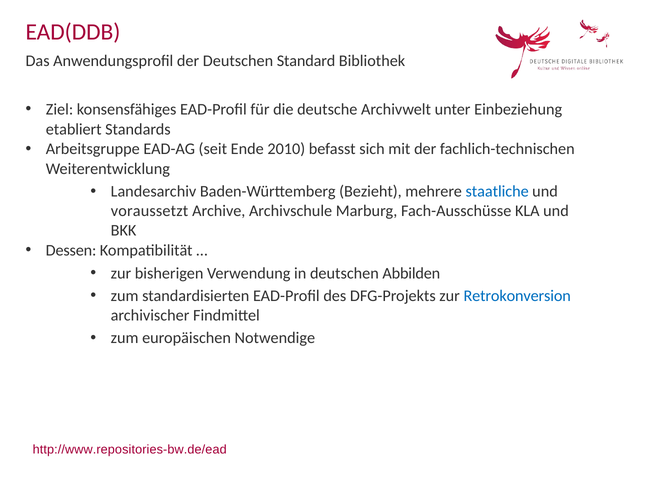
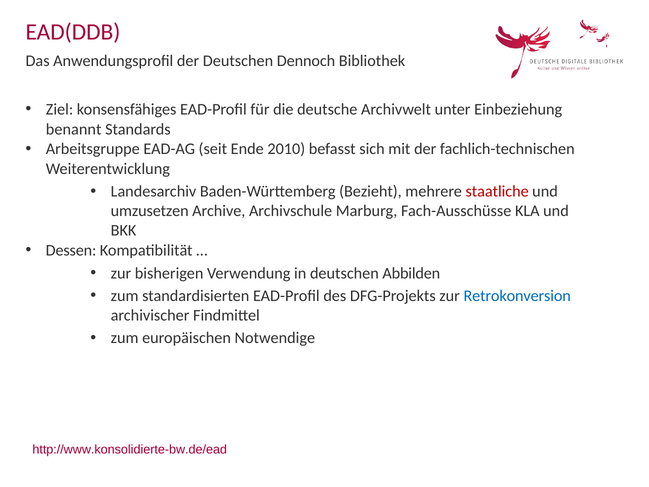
Standard: Standard -> Dennoch (306, 61)
etabliert: etabliert -> benannt (74, 129)
staatliche colour: blue -> red (497, 192)
voraussetzt: voraussetzt -> umzusetzen (150, 211)
http://www.repositories-bw.de/ead: http://www.repositories-bw.de/ead -> http://www.konsolidierte-bw.de/ead (130, 449)
